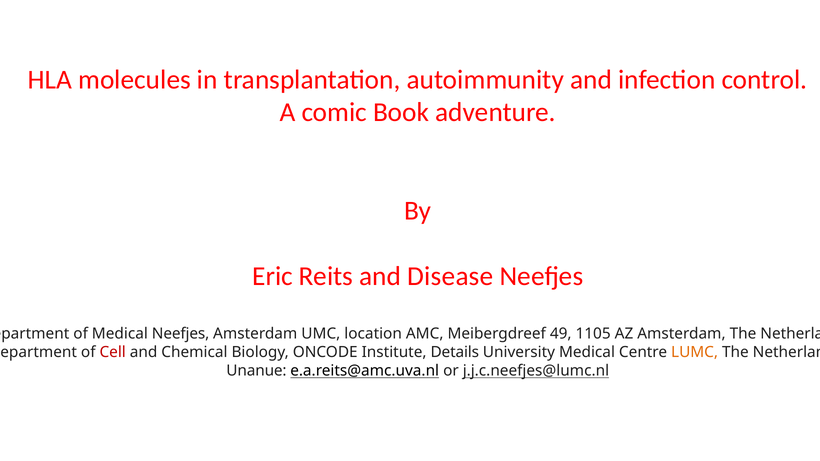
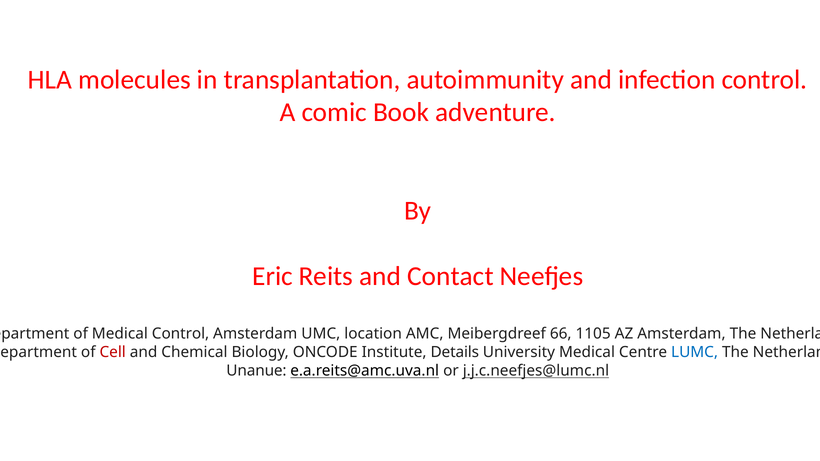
Disease: Disease -> Contact (451, 276)
Medical Neefjes: Neefjes -> Control (181, 334)
49: 49 -> 66 (561, 334)
LUMC colour: orange -> blue (695, 352)
